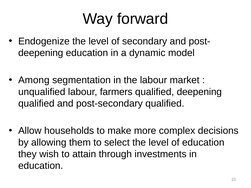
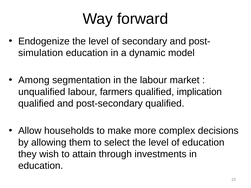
deepening: deepening -> simulation (41, 53)
qualified deepening: deepening -> implication (199, 92)
